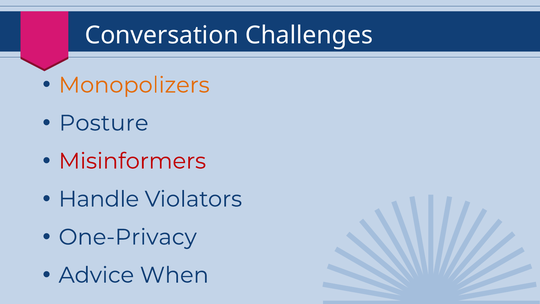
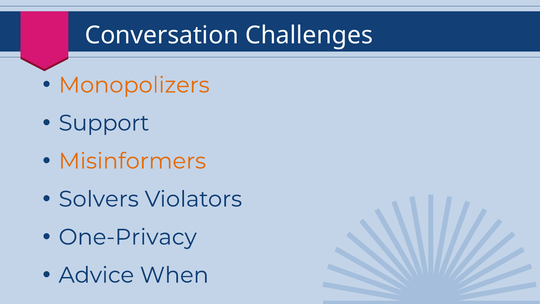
Posture: Posture -> Support (104, 123)
Misinformers colour: red -> orange (132, 161)
Handle: Handle -> Solvers (99, 199)
